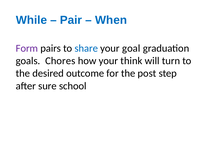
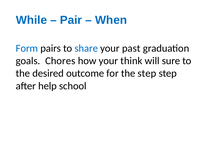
Form colour: purple -> blue (27, 48)
goal: goal -> past (131, 48)
turn: turn -> sure (171, 61)
the post: post -> step (147, 74)
sure: sure -> help (47, 86)
